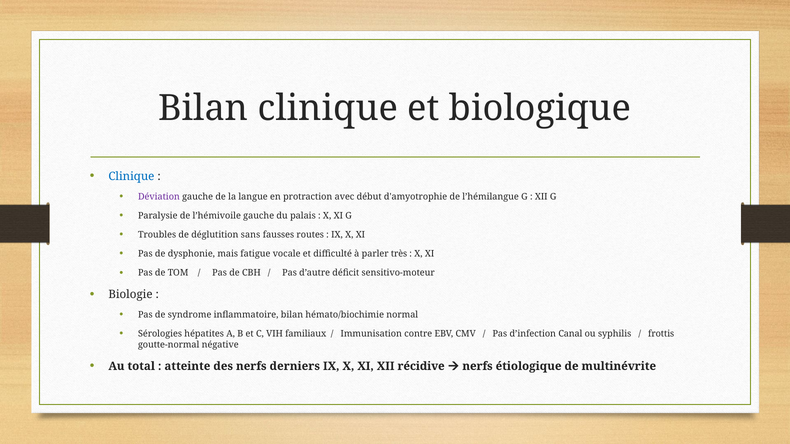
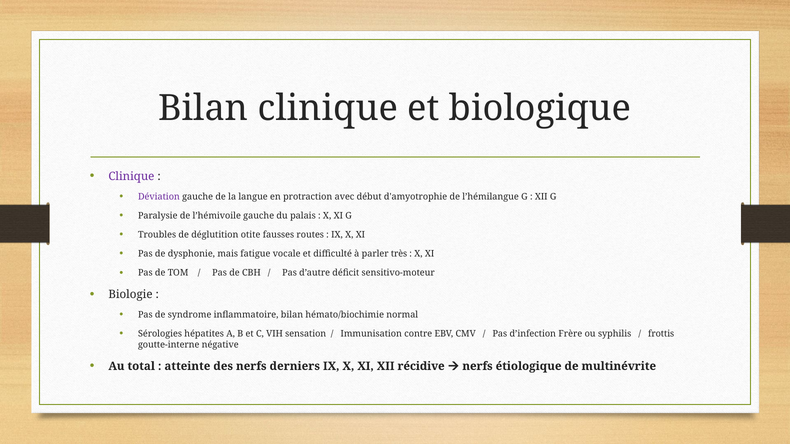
Clinique colour: blue -> purple (131, 176)
sans: sans -> otite (251, 235)
familiaux: familiaux -> sensation (306, 334)
Canal: Canal -> Frère (570, 334)
goutte-normal: goutte-normal -> goutte-interne (169, 345)
